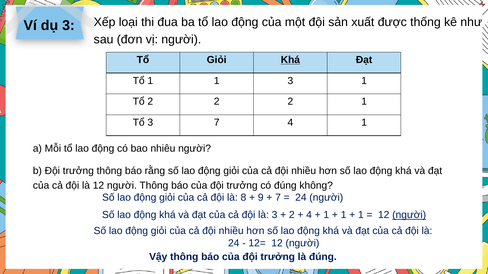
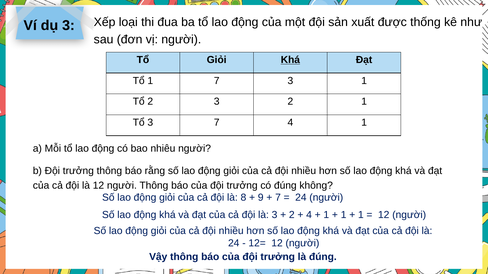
1 1: 1 -> 7 (217, 81)
Tổ 2 2: 2 -> 3 (217, 102)
người underline: present -> none (409, 215)
